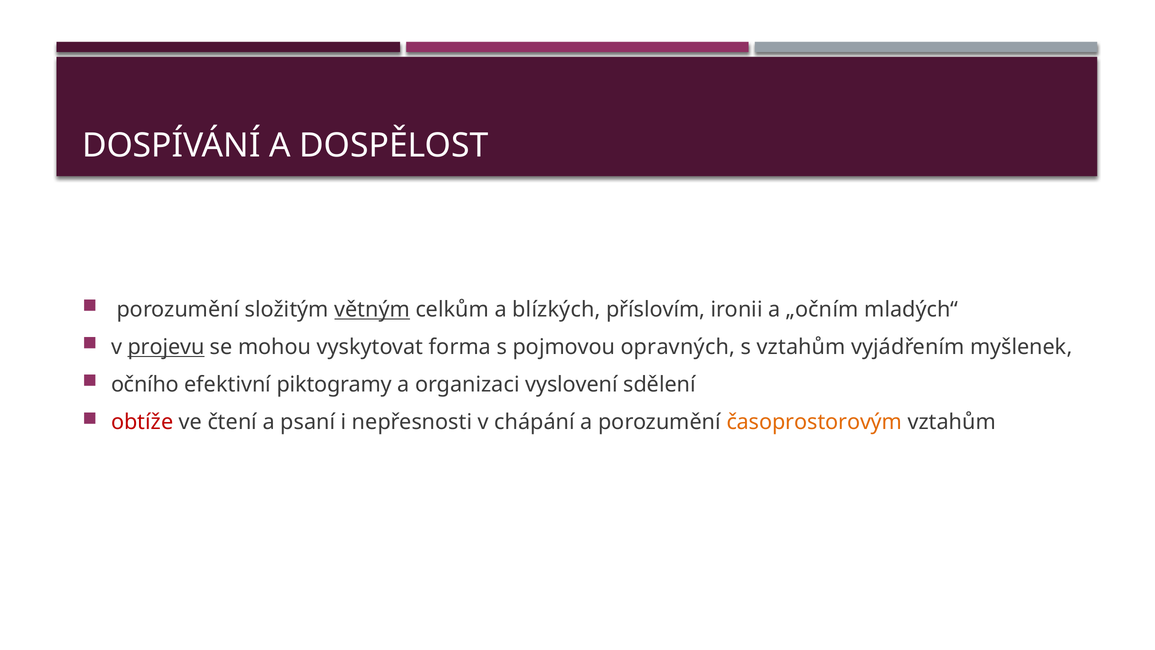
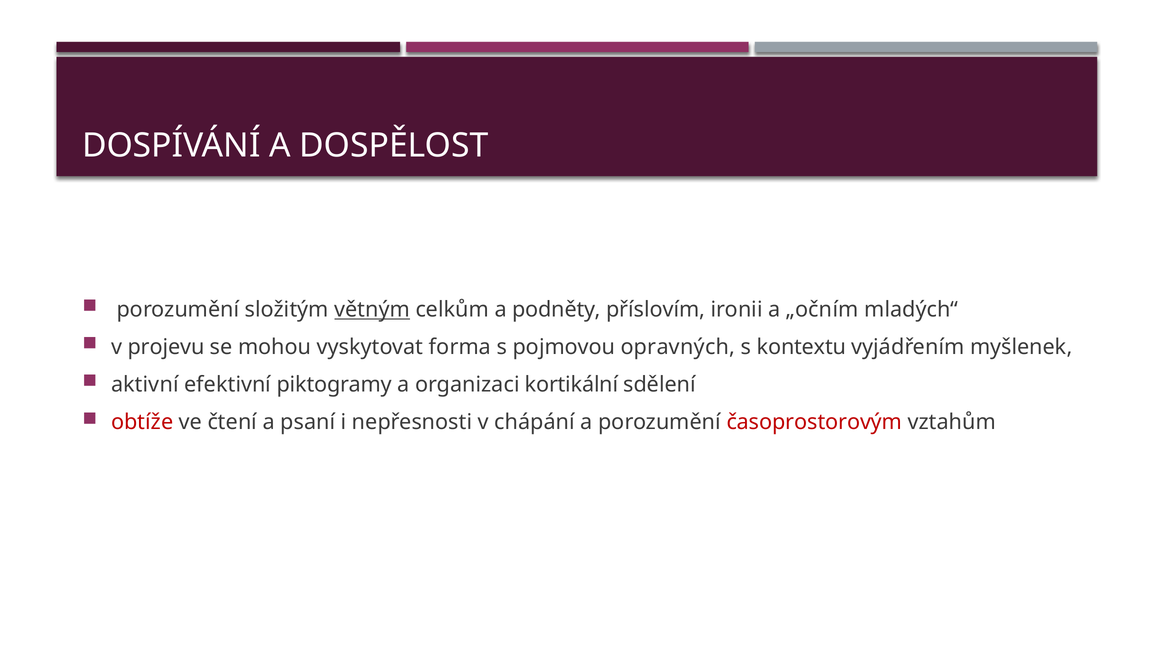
blízkých: blízkých -> podněty (557, 309)
projevu underline: present -> none (166, 347)
s vztahům: vztahům -> kontextu (801, 347)
očního: očního -> aktivní (145, 385)
vyslovení: vyslovení -> kortikální (571, 385)
časoprostorovým colour: orange -> red (814, 422)
